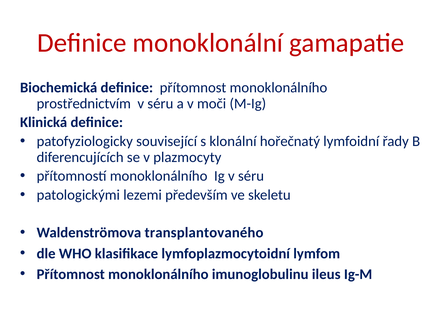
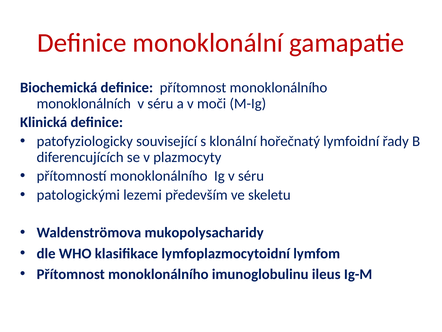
prostřednictvím: prostřednictvím -> monoklonálních (84, 103)
transplantovaného: transplantovaného -> mukopolysacharidy (204, 232)
